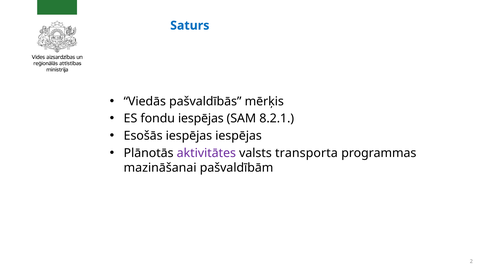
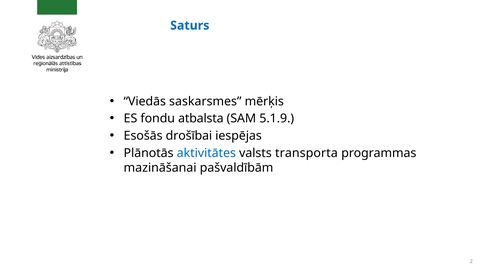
pašvaldībās: pašvaldībās -> saskarsmes (205, 101)
fondu iespējas: iespējas -> atbalsta (201, 119)
8.2.1: 8.2.1 -> 5.1.9 (277, 119)
Esošās iespējas: iespējas -> drošībai (189, 136)
aktivitātes colour: purple -> blue (206, 153)
